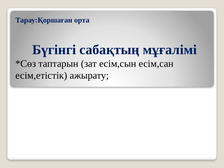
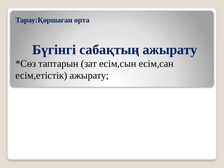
сабақтың мұғалімі: мұғалімі -> ажырату (170, 50)
